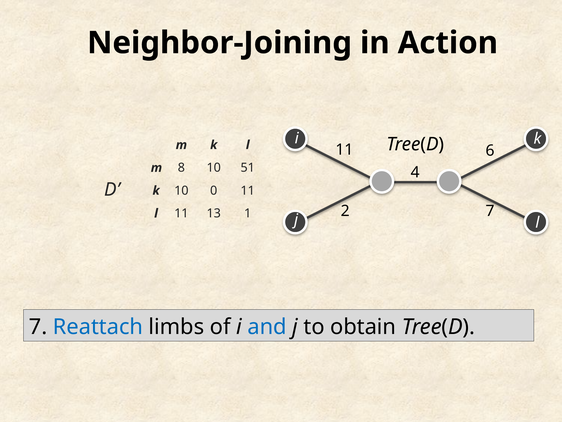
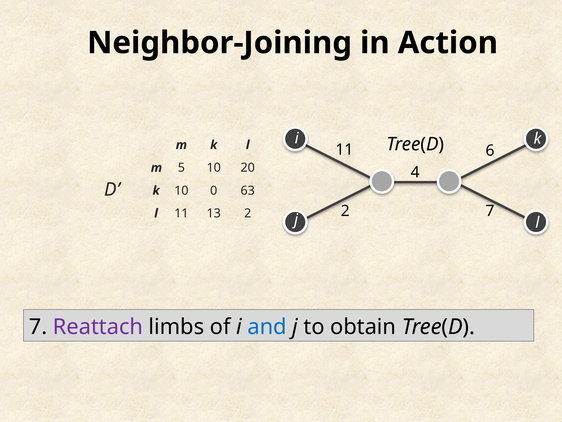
8: 8 -> 5 (181, 168)
51: 51 -> 20 (248, 168)
0 11: 11 -> 63 (248, 190)
13 1: 1 -> 2 (248, 213)
Reattach colour: blue -> purple (98, 326)
